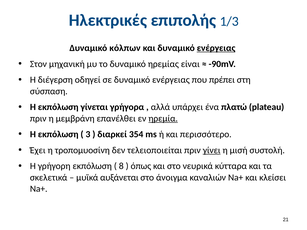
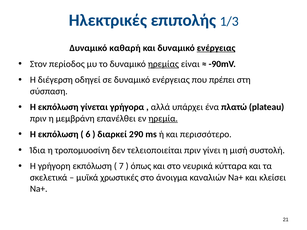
κόλπων: κόλπων -> καθαρή (125, 48)
μηχανική: μηχανική -> περίοδος (67, 64)
ηρεμίας underline: none -> present (163, 64)
3: 3 -> 6 (88, 134)
354: 354 -> 290 (136, 134)
Έχει: Έχει -> Ίδια (38, 150)
γίνει underline: present -> none (212, 150)
8: 8 -> 7 (121, 166)
αυξάνεται: αυξάνεται -> χρωστικές (119, 178)
